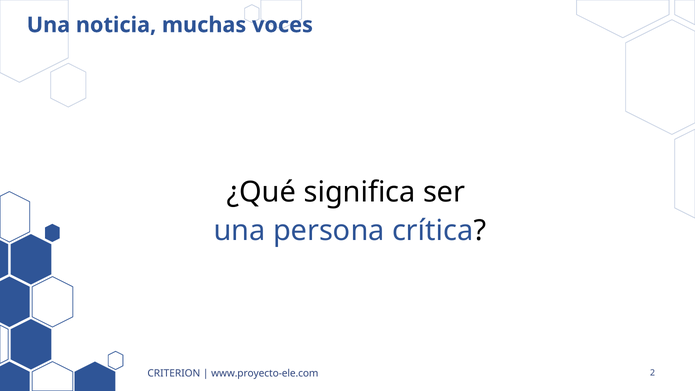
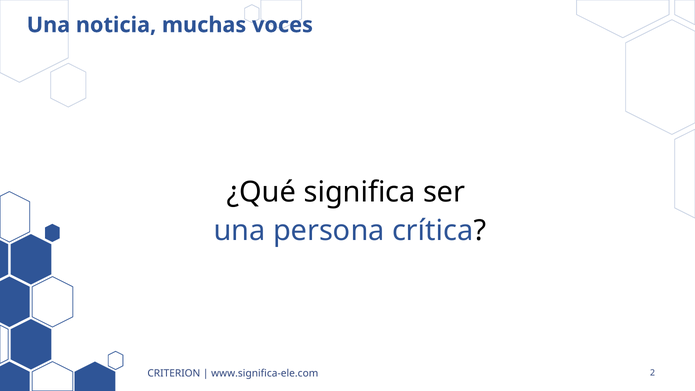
www.proyecto-ele.com: www.proyecto-ele.com -> www.significa-ele.com (265, 373)
